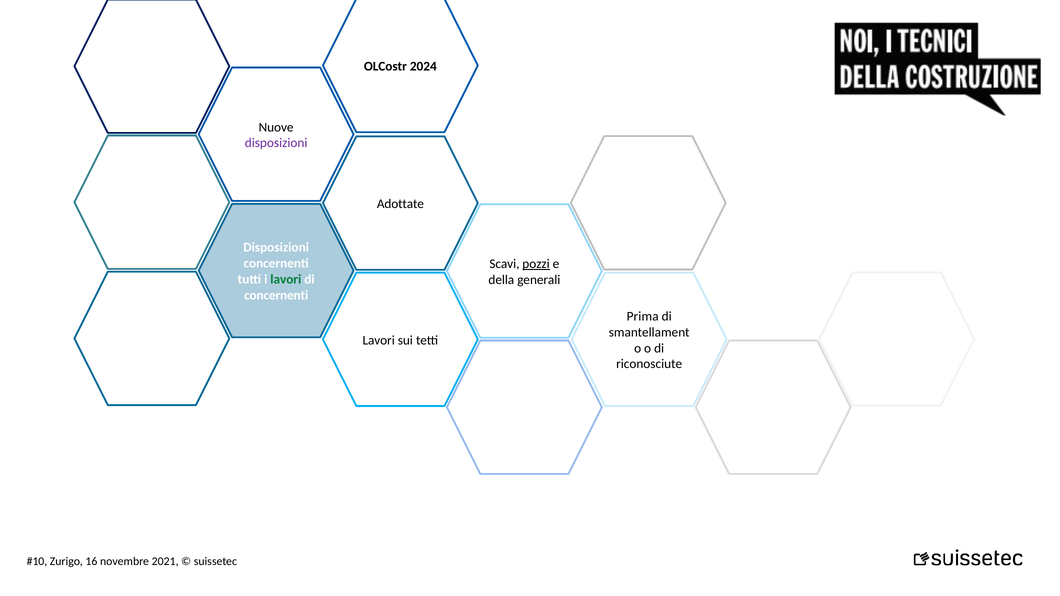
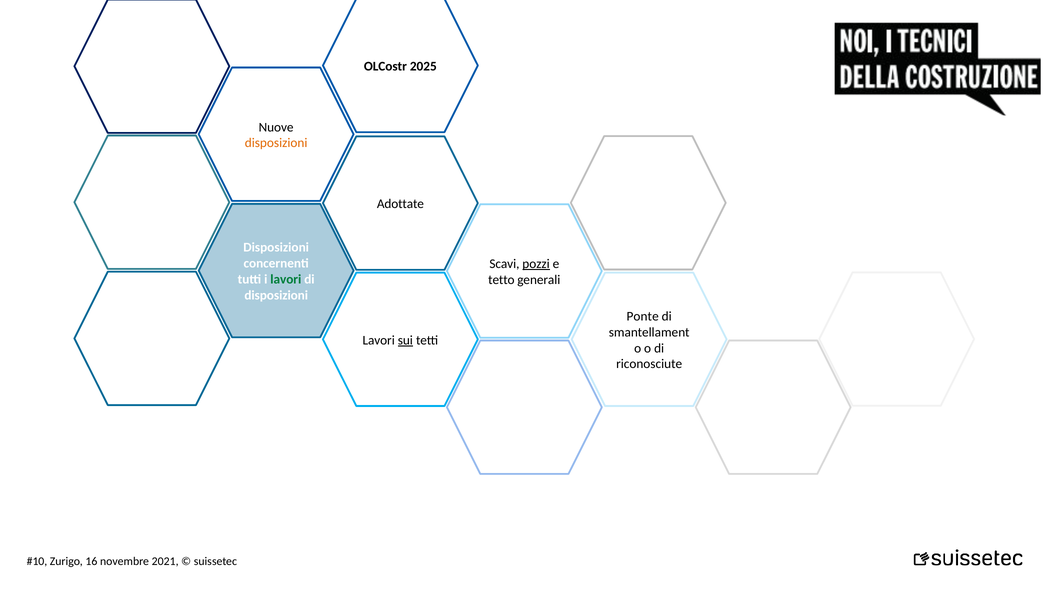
2024: 2024 -> 2025 (423, 66)
disposizioni colour: purple -> orange (276, 143)
della: della -> tetto (501, 280)
concernenti: concernenti -> disposizioni (276, 296)
Prima: Prima -> Ponte (643, 316)
sui underline: none -> present (405, 340)
